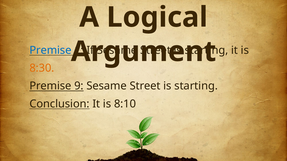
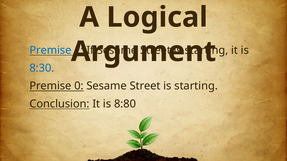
8:30 colour: orange -> blue (42, 68)
9: 9 -> 0 (79, 86)
8:10: 8:10 -> 8:80 (125, 104)
